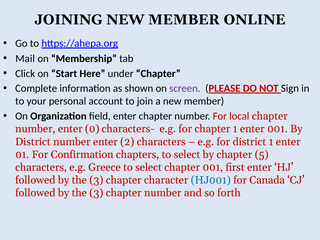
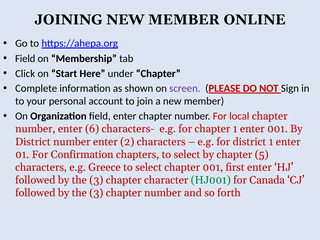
Mail: Mail -> Field (25, 59)
0: 0 -> 6 (92, 129)
HJ001 colour: blue -> green (211, 180)
